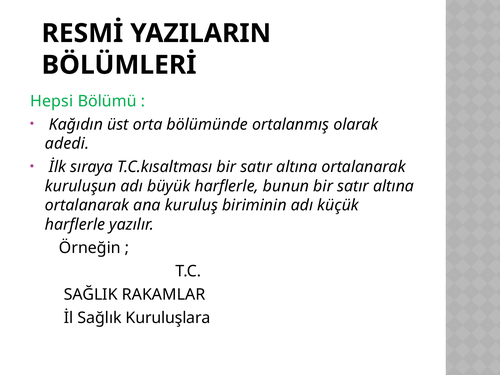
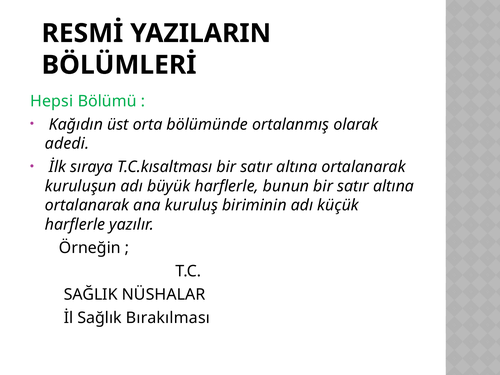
RAKAMLAR: RAKAMLAR -> NÜSHALAR (164, 294)
Kuruluşlara: Kuruluşlara -> Bırakılması (168, 318)
